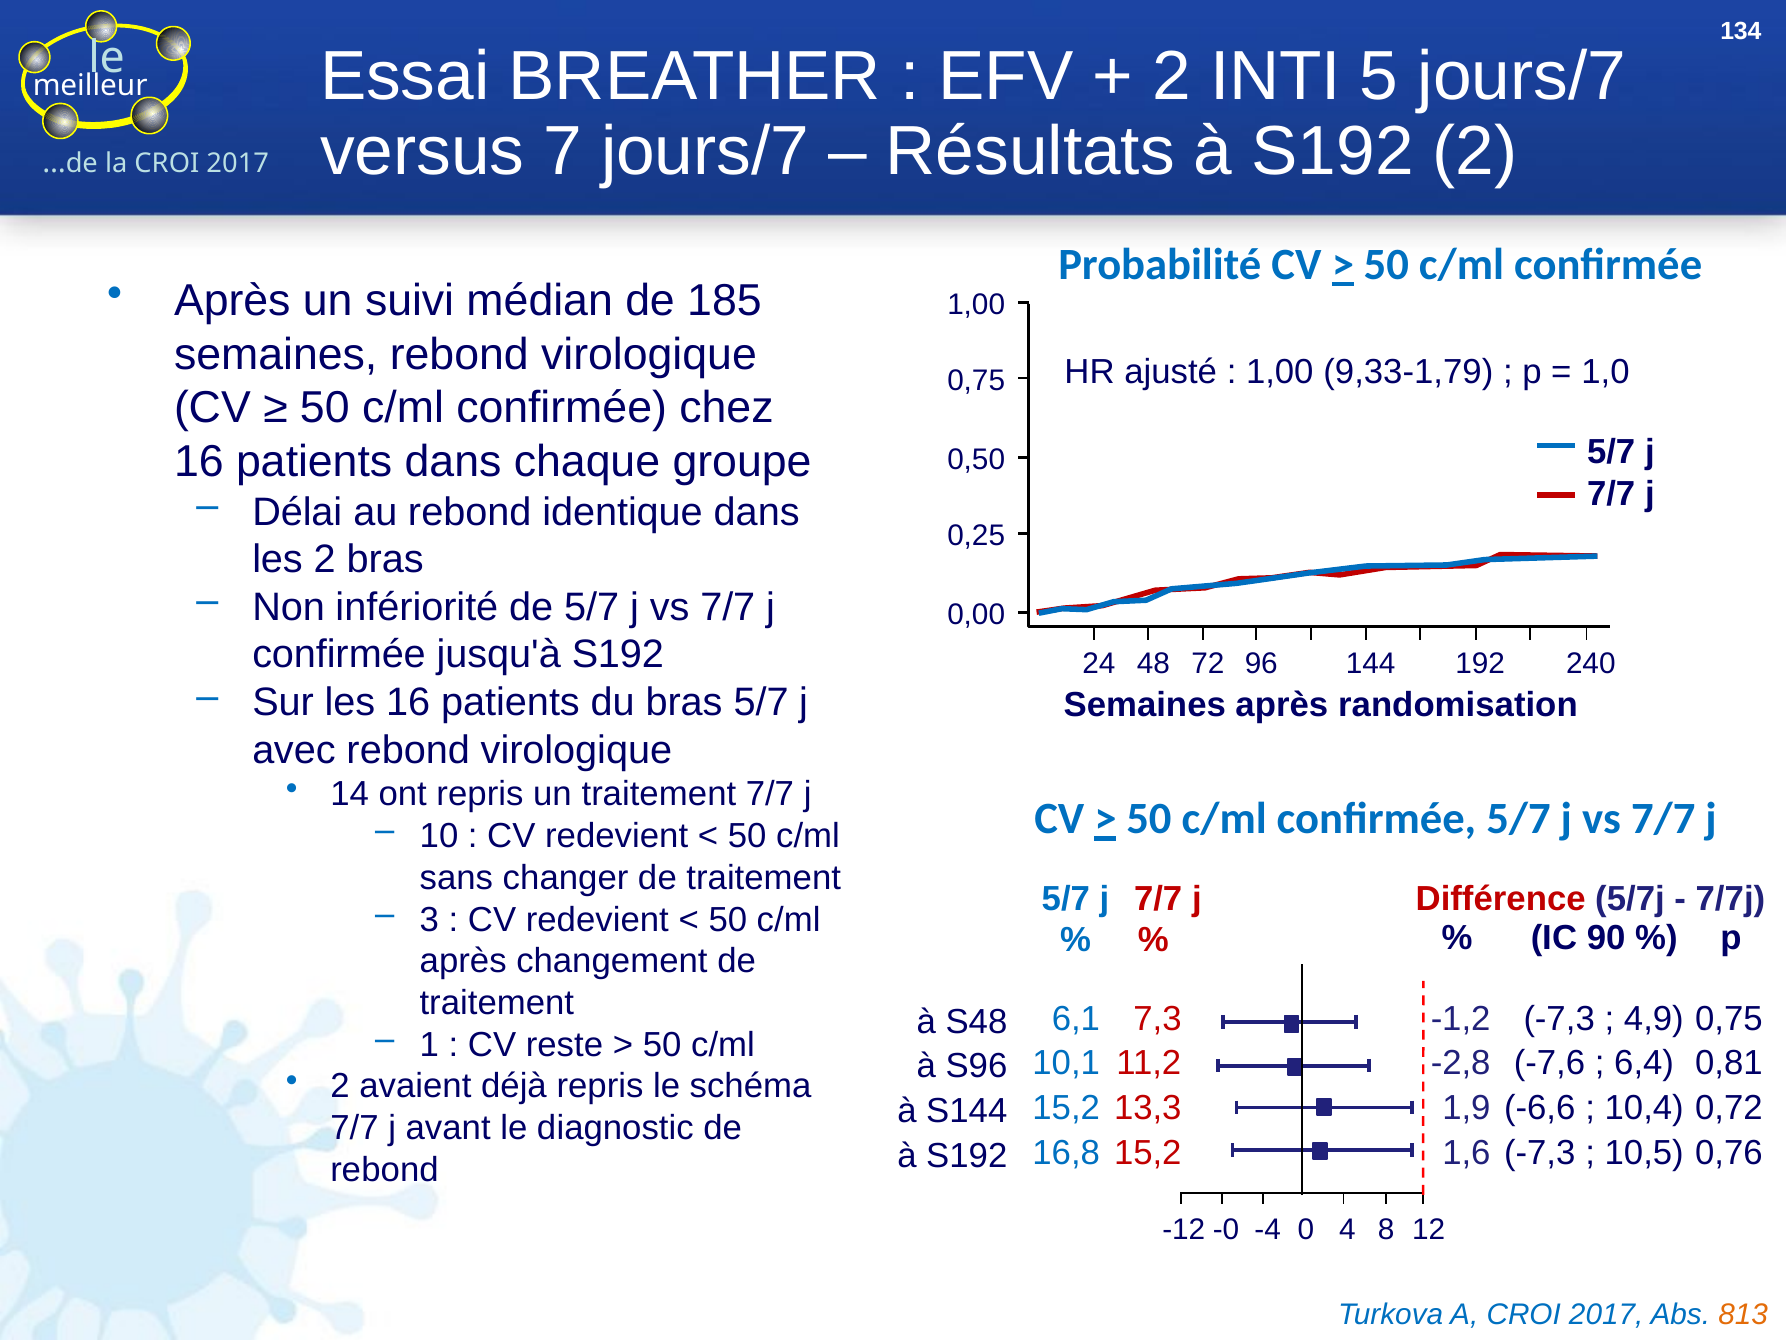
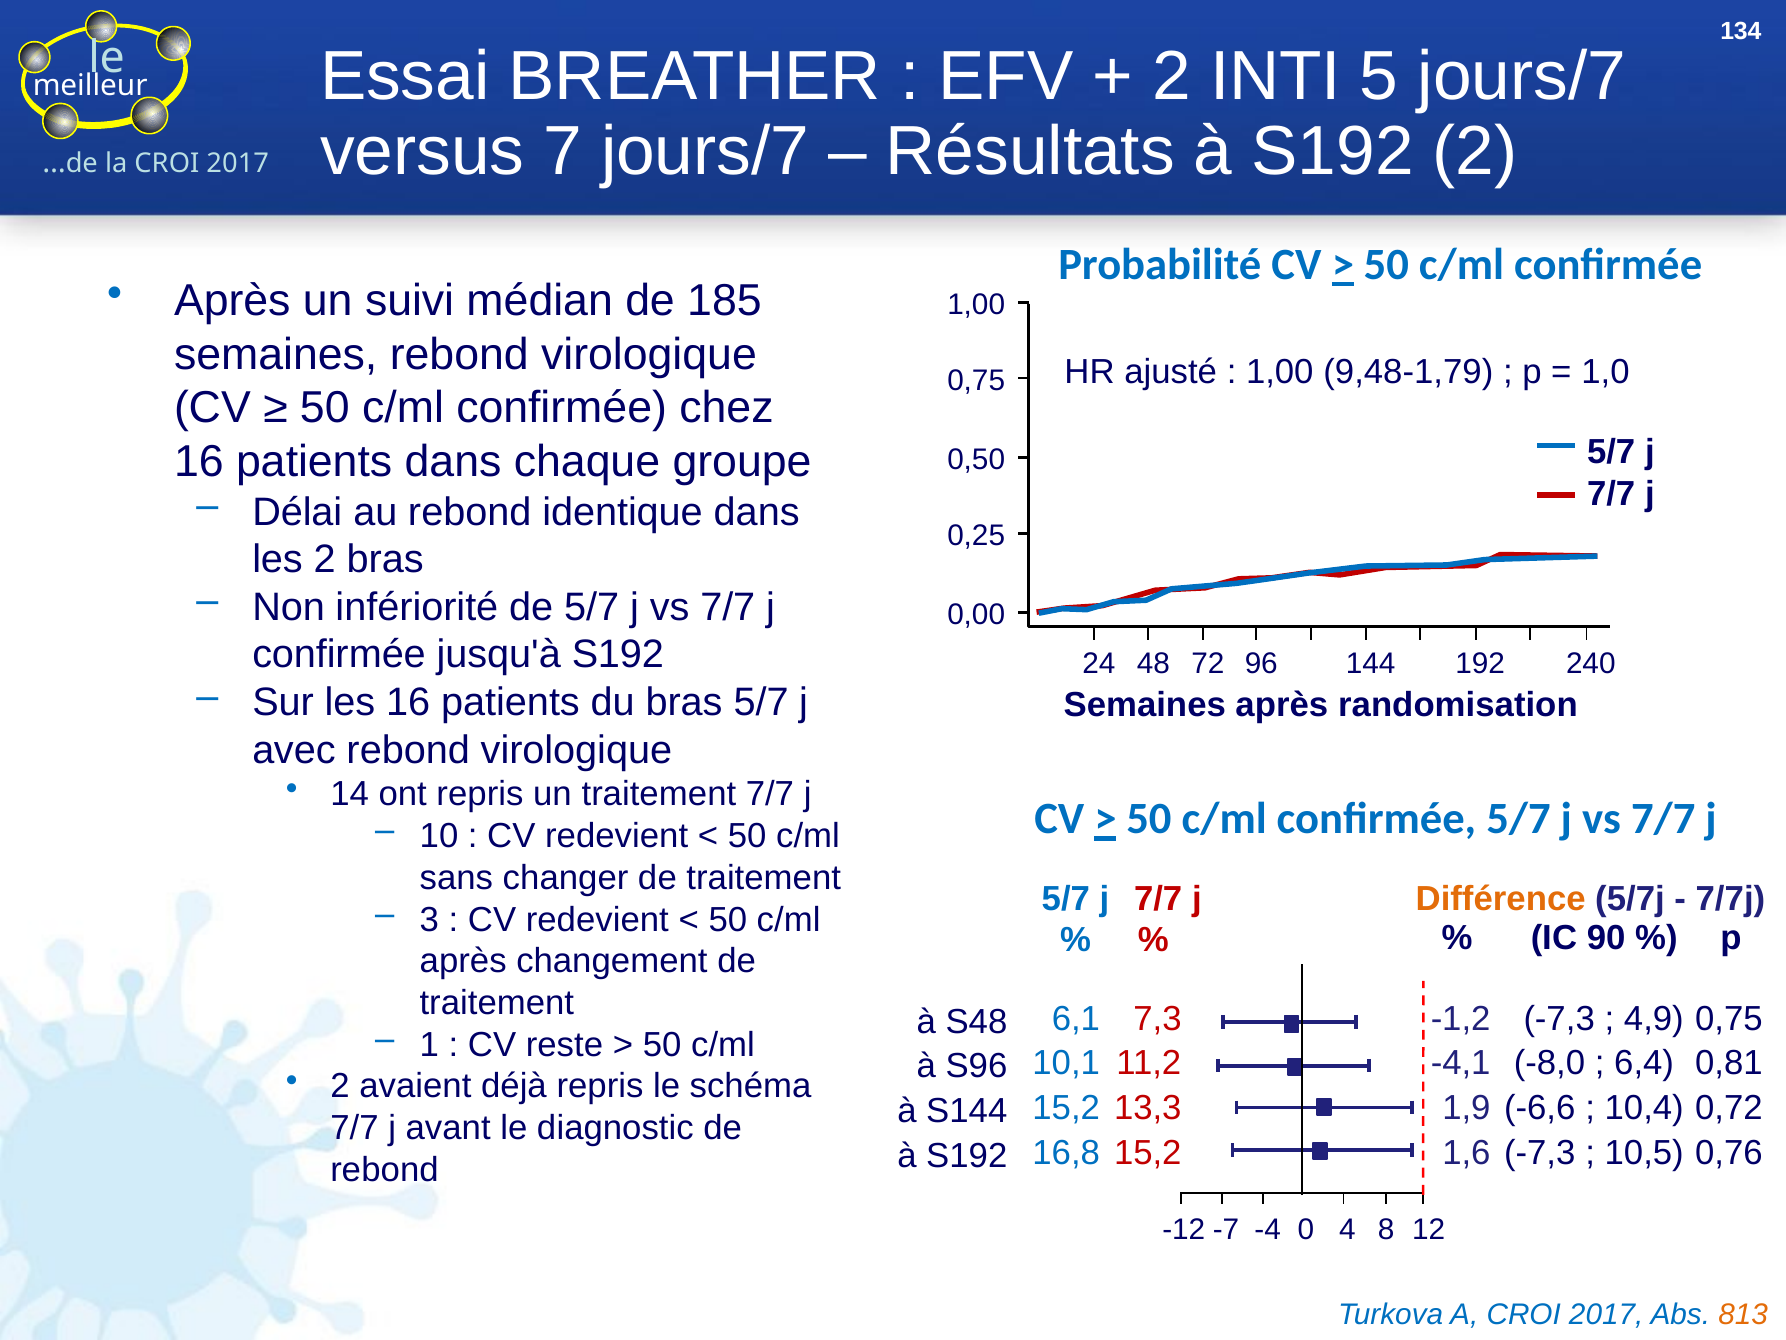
9,33-1,79: 9,33-1,79 -> 9,48-1,79 (1408, 372)
Différence colour: red -> orange (1501, 899)
-2,8: -2,8 -> -4,1 (1461, 1063)
-7,6: -7,6 -> -8,0 (1549, 1063)
-0: -0 -> -7 (1226, 1229)
